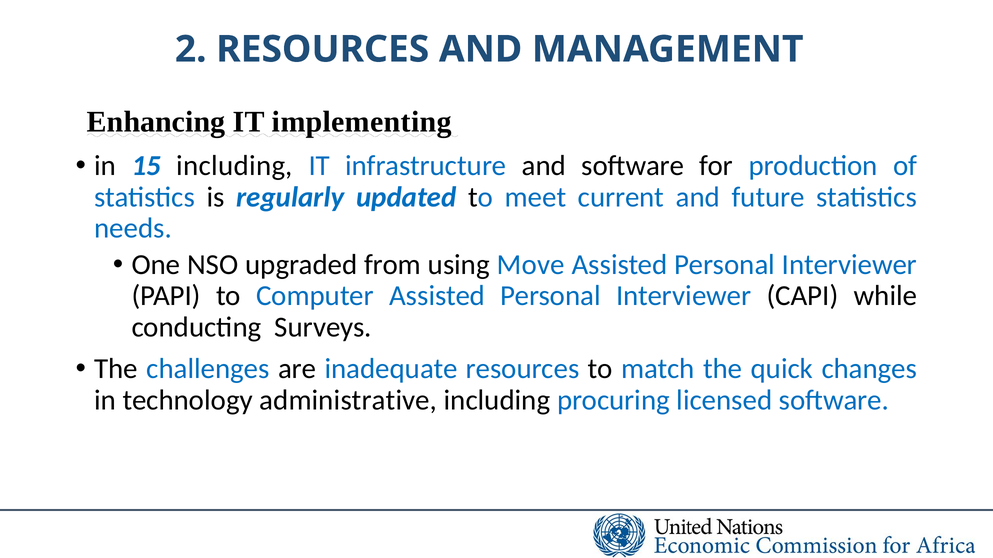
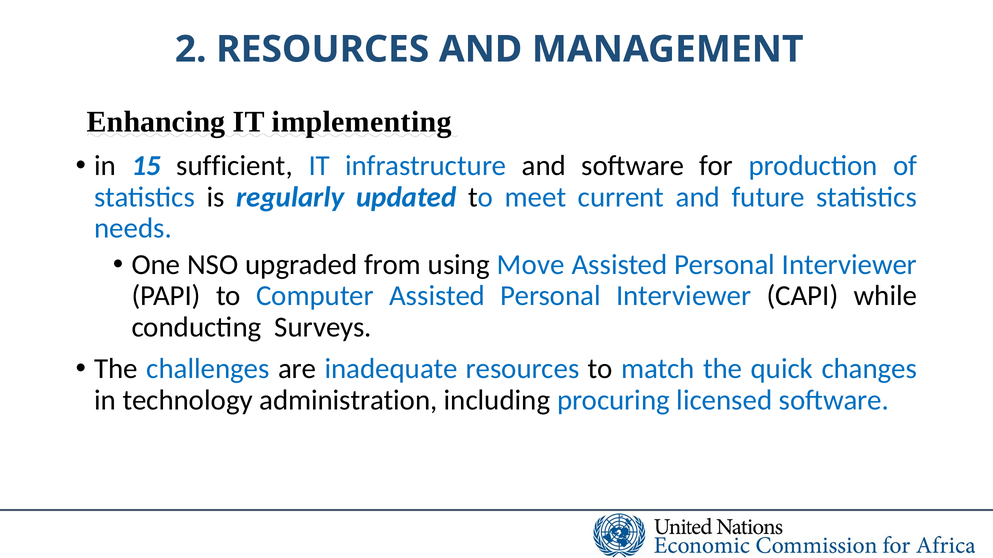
15 including: including -> sufficient (235, 166)
administrative: administrative -> administration (348, 400)
